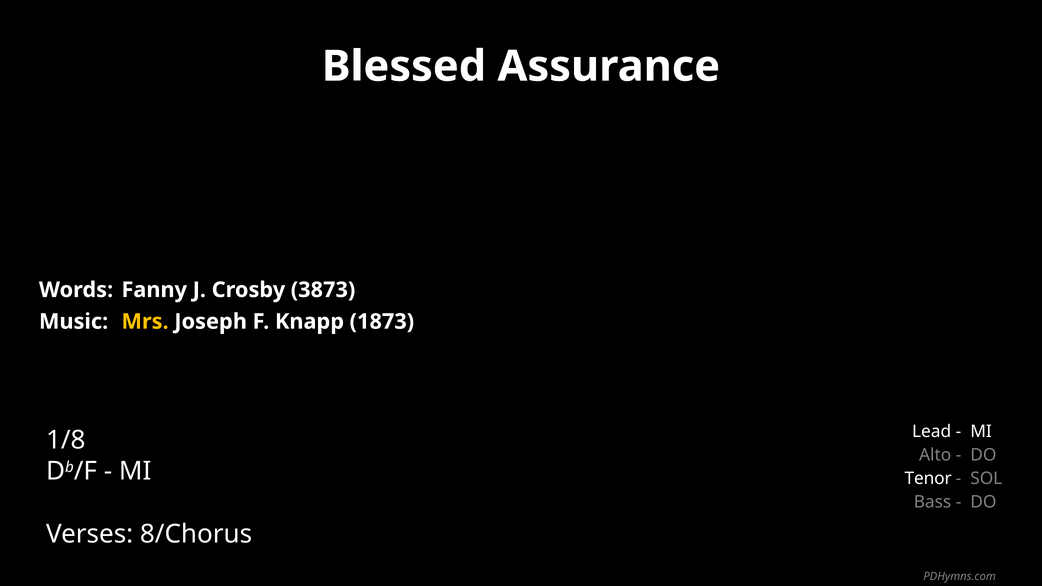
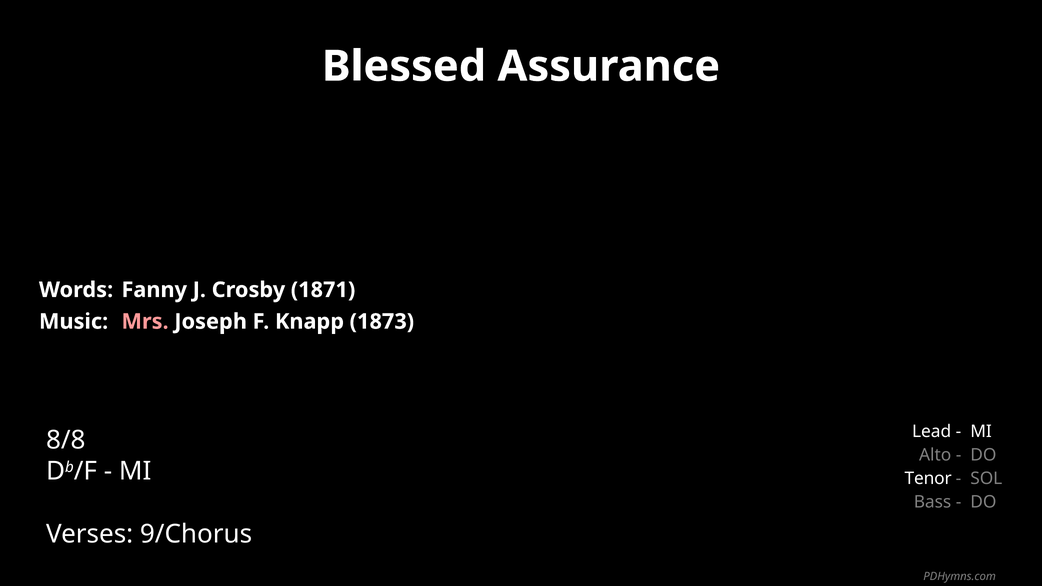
3873: 3873 -> 1871 (323, 290)
Mrs colour: yellow -> pink (145, 322)
1/8: 1/8 -> 8/8 (66, 440)
8/Chorus: 8/Chorus -> 9/Chorus (196, 534)
